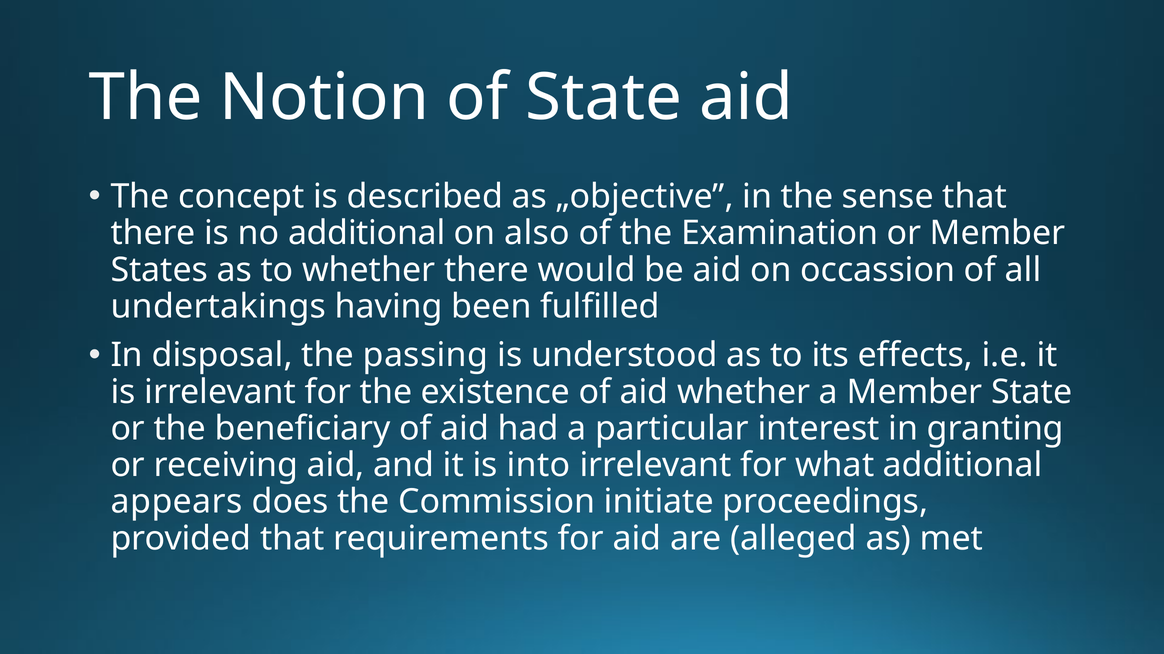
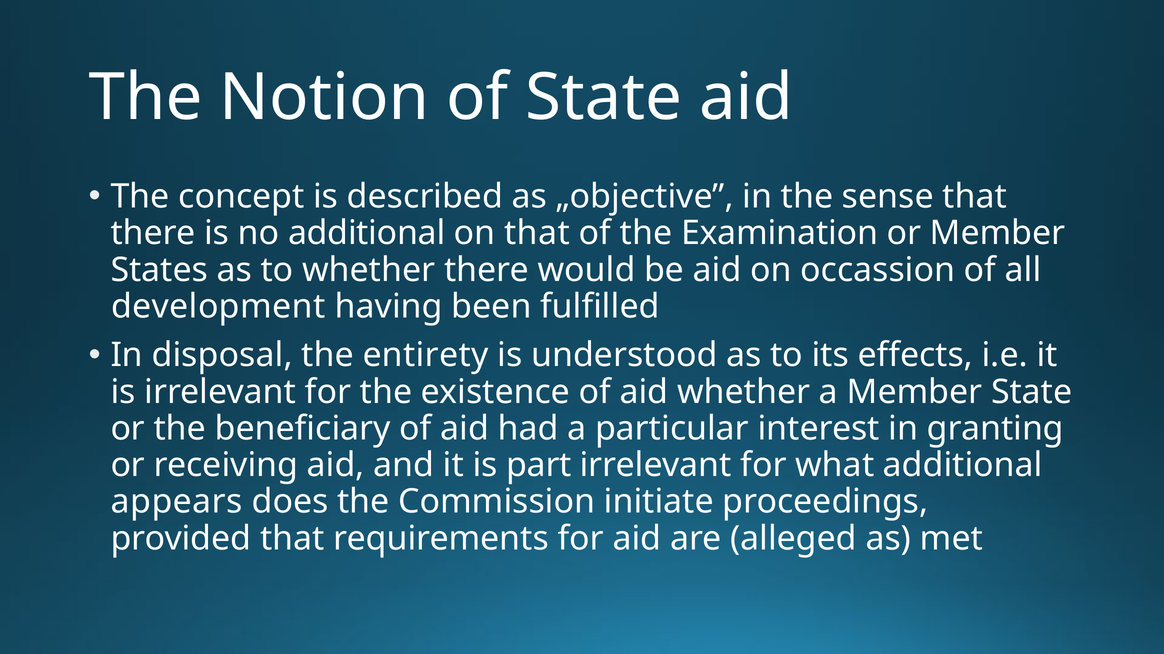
on also: also -> that (537, 233)
undertakings: undertakings -> development (218, 307)
passing: passing -> entirety (425, 356)
into: into -> part (539, 466)
